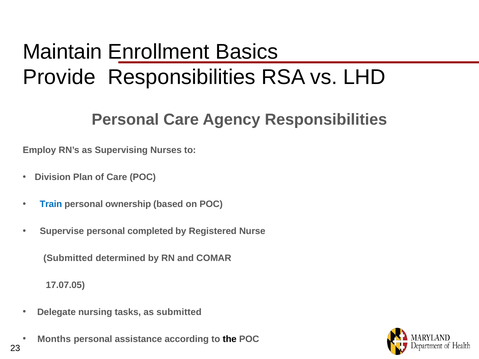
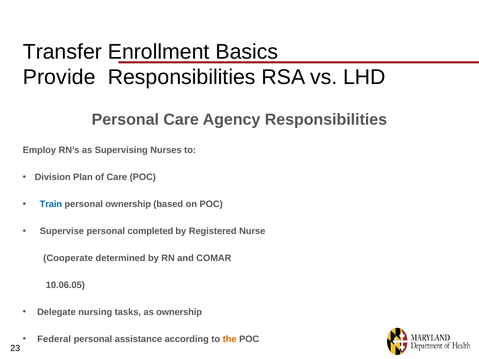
Maintain: Maintain -> Transfer (62, 52)
Submitted: Submitted -> Cooperate (68, 258)
17.07.05: 17.07.05 -> 10.06.05 (65, 285)
as submitted: submitted -> ownership (179, 312)
Months: Months -> Federal (54, 339)
the colour: black -> orange (230, 339)
